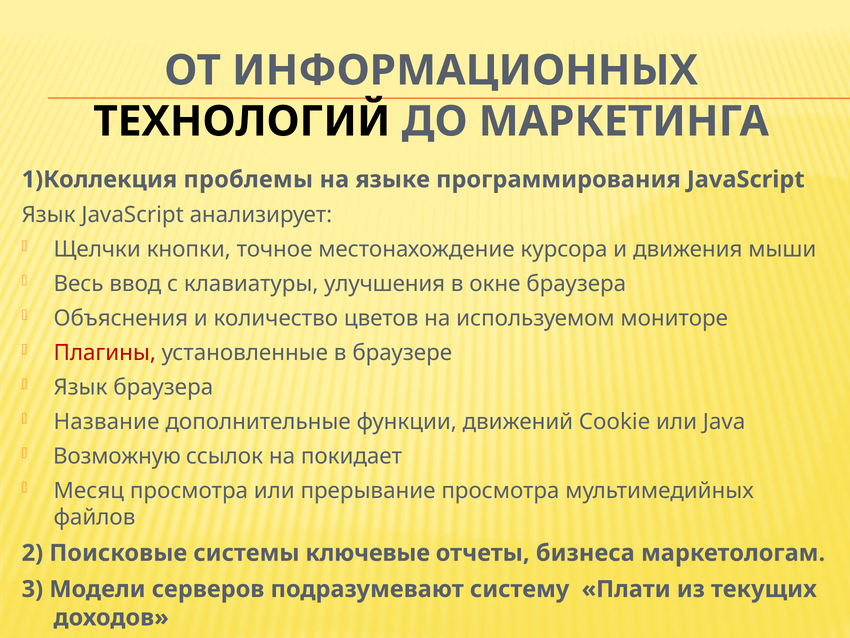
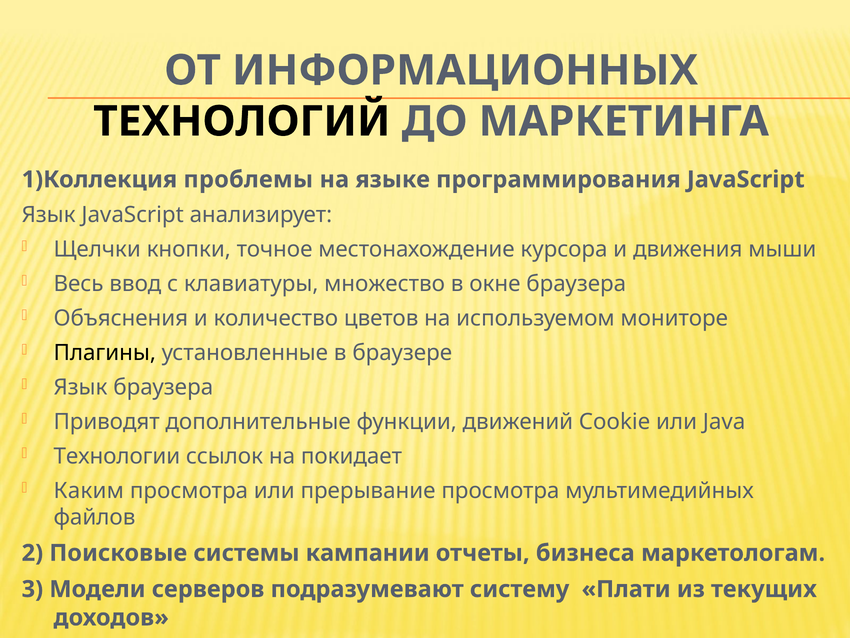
улучшения: улучшения -> множество (385, 283)
Плагины colour: red -> black (105, 352)
Название: Название -> Приводят (107, 421)
Возможную: Возможную -> Технологии (117, 456)
Месяц: Месяц -> Каким (89, 490)
ключевые: ключевые -> кампании (368, 553)
